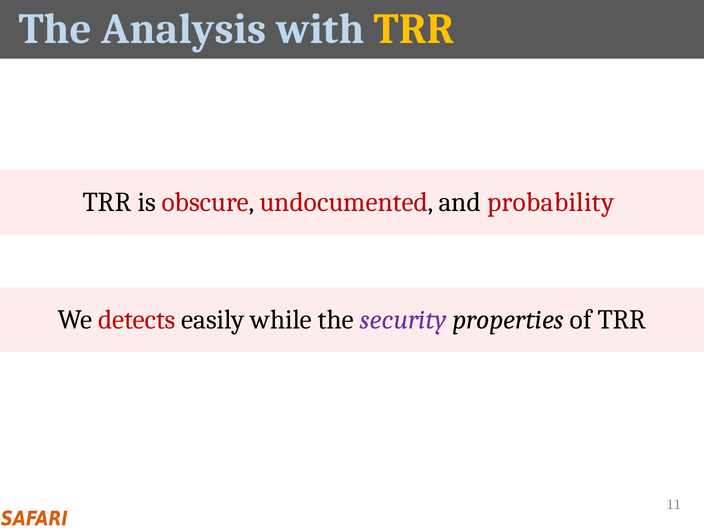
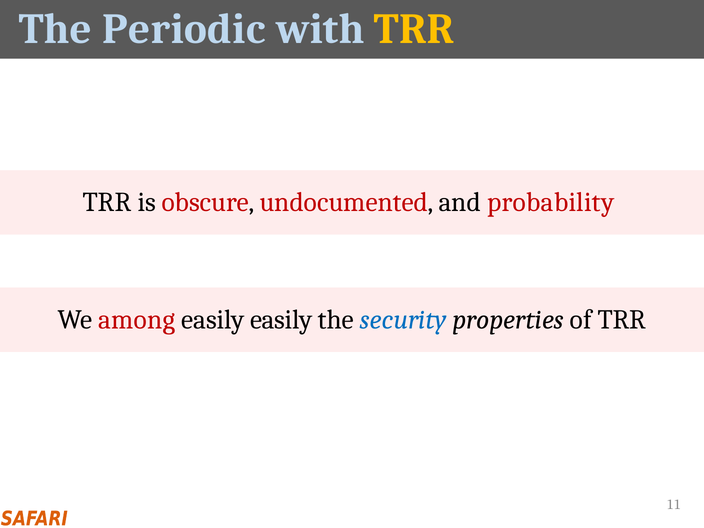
Analysis: Analysis -> Periodic (184, 29)
detects: detects -> among (137, 320)
easily while: while -> easily (281, 320)
security colour: purple -> blue (403, 320)
